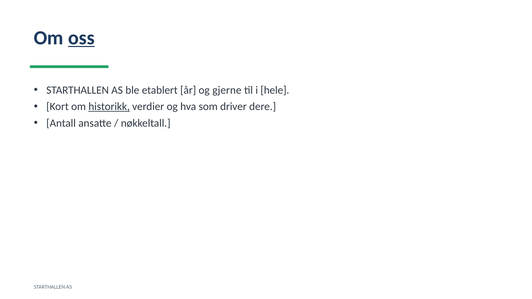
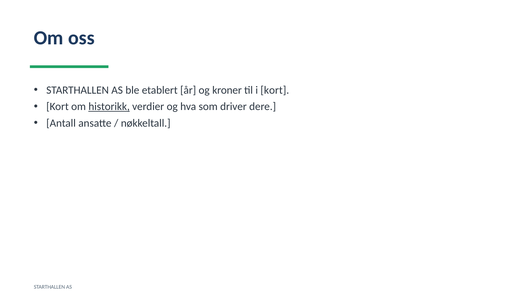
oss underline: present -> none (81, 38)
gjerne: gjerne -> kroner (227, 90)
i hele: hele -> kort (275, 90)
